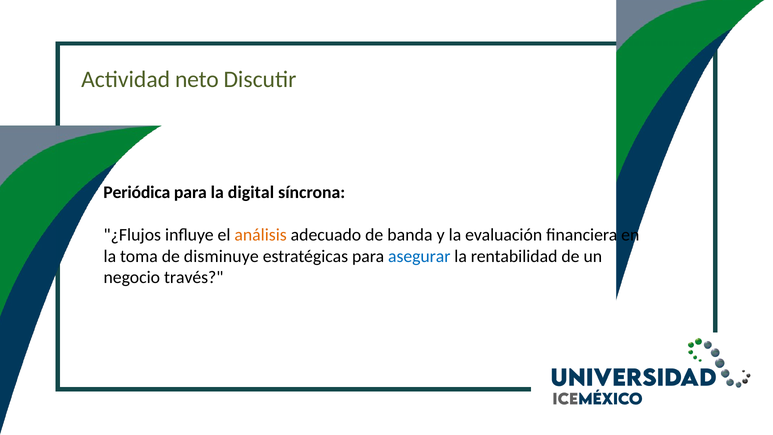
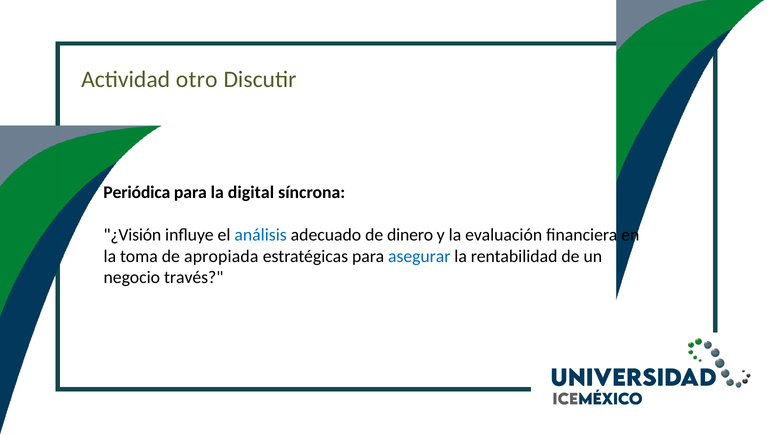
neto: neto -> otro (197, 79)
¿Flujos: ¿Flujos -> ¿Visión (132, 235)
análisis colour: orange -> blue (261, 235)
banda: banda -> dinero (410, 235)
disminuye: disminuye -> apropiada (221, 256)
